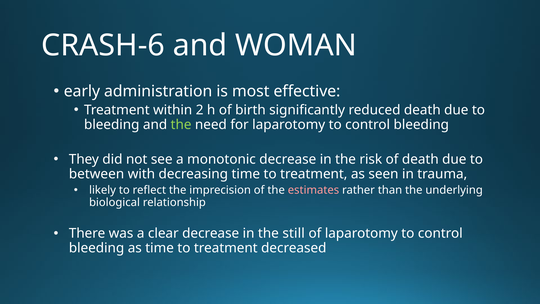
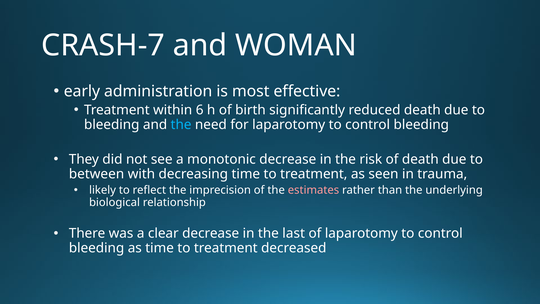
CRASH-6: CRASH-6 -> CRASH-7 (103, 45)
2: 2 -> 6 (200, 110)
the colour: light green -> light blue (181, 124)
still: still -> last (294, 233)
